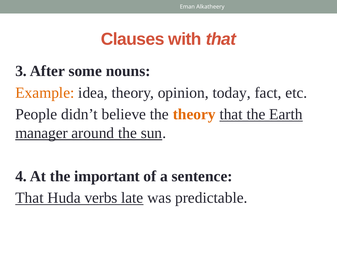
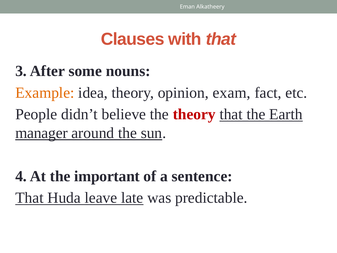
today: today -> exam (232, 93)
theory colour: orange -> red (194, 114)
verbs: verbs -> leave (101, 198)
